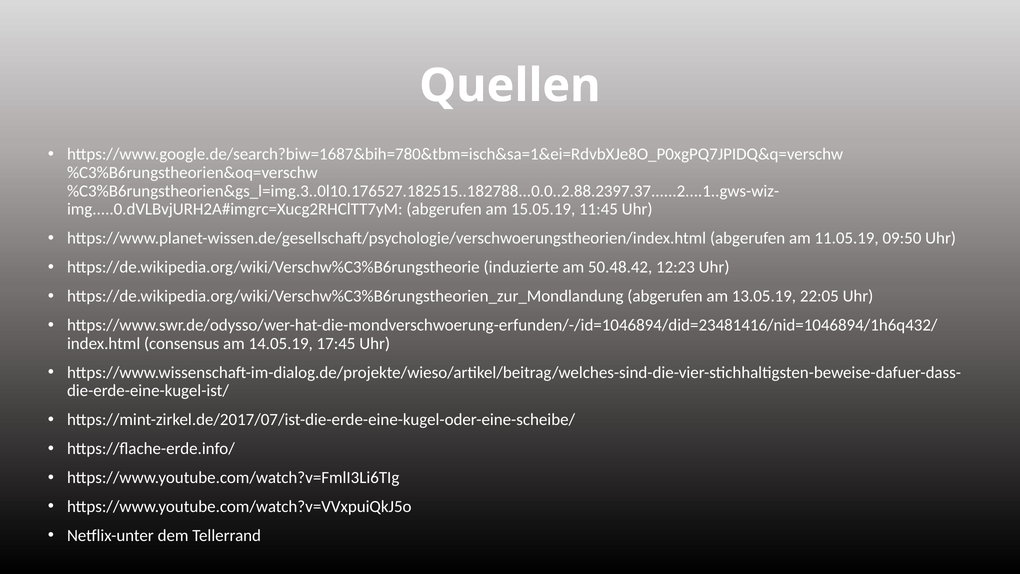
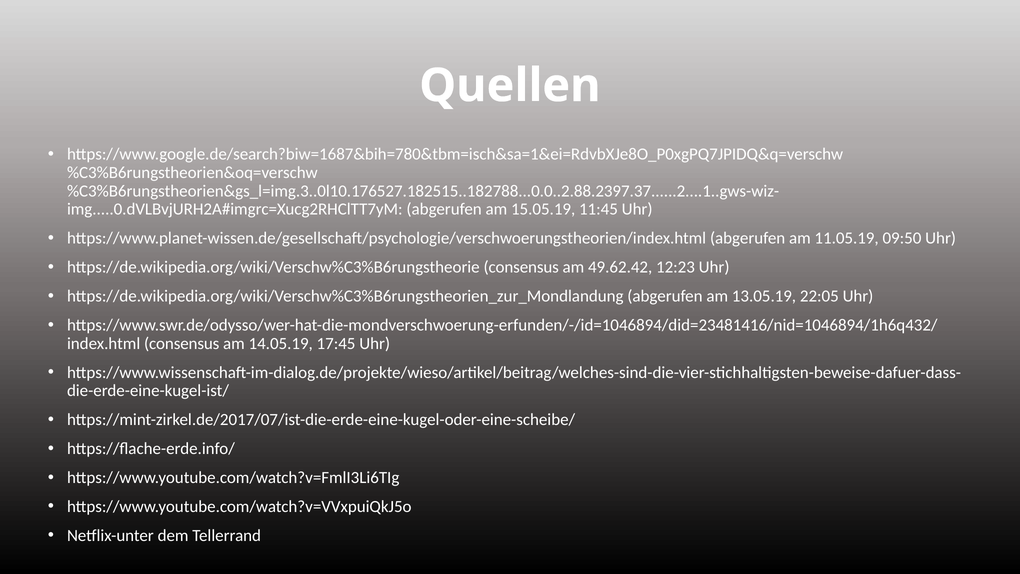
https://de.wikipedia.org/wiki/Verschw%C3%B6rungstheorie induzierte: induzierte -> consensus (521, 267)
50.48.42: 50.48.42 -> 49.62.42 (620, 267)
